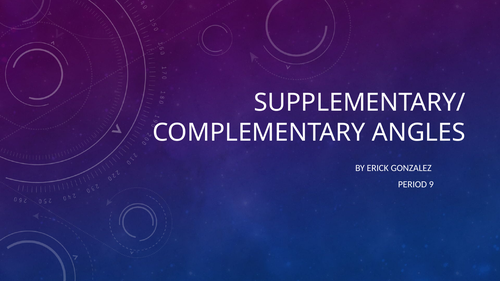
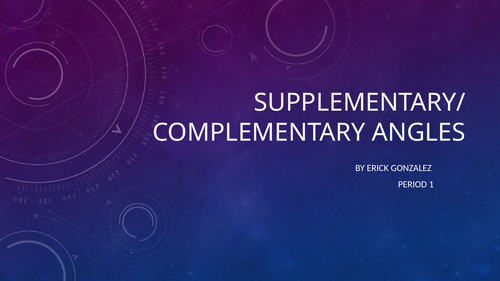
9: 9 -> 1 (431, 185)
